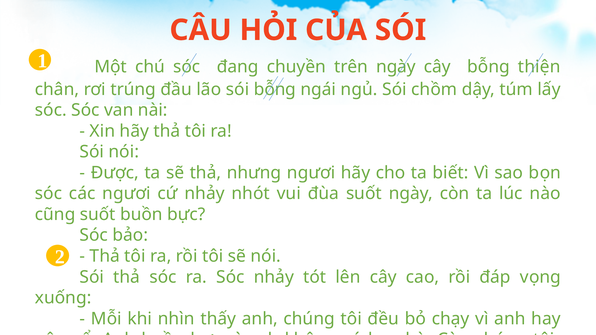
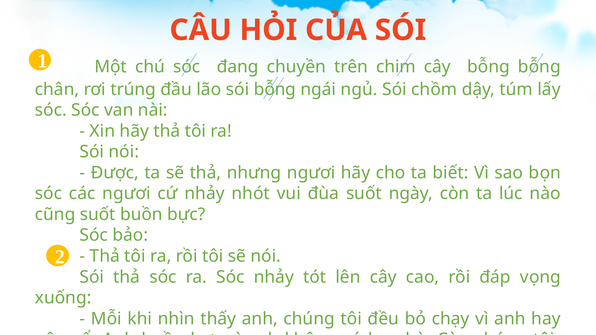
trên ngày: ngày -> chim (396, 67)
bỗng thiện: thiện -> bỗng (539, 67)
